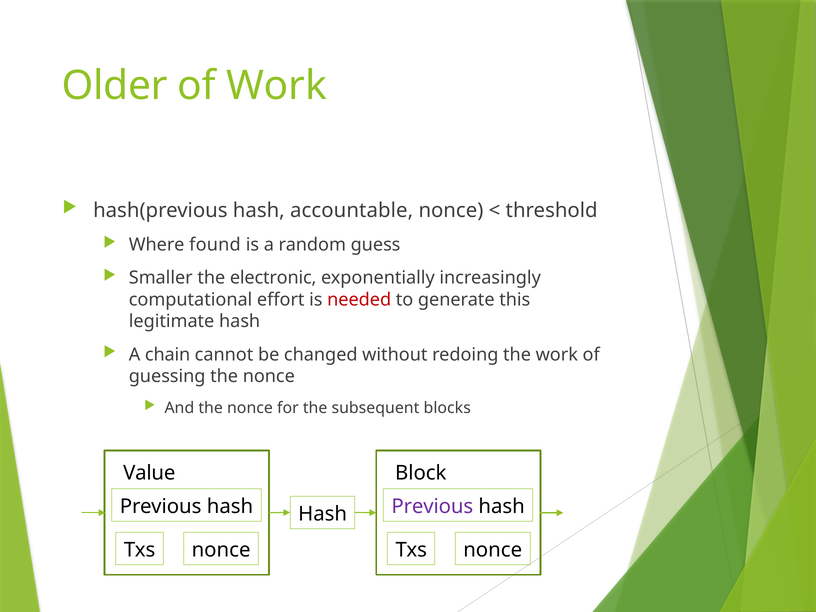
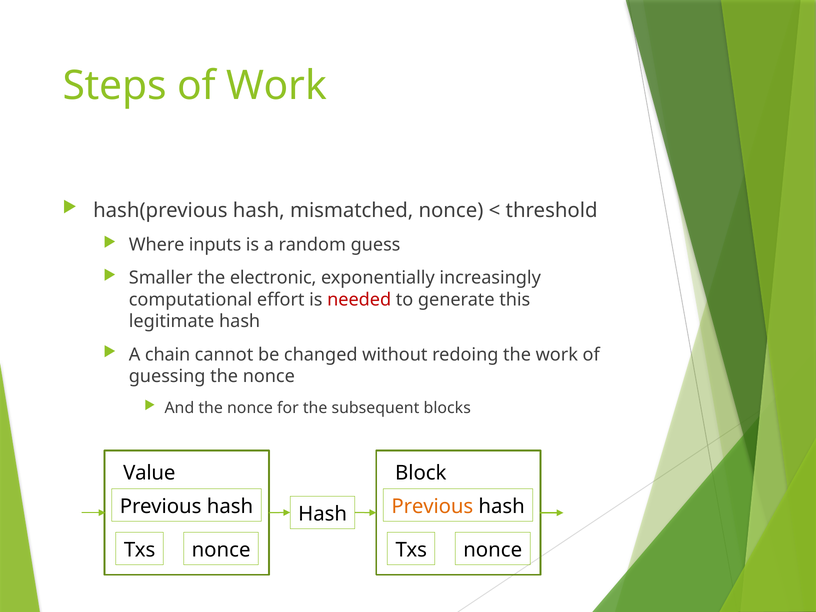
Older: Older -> Steps (115, 86)
accountable: accountable -> mismatched (352, 211)
found: found -> inputs (215, 245)
Previous colour: purple -> orange (432, 506)
